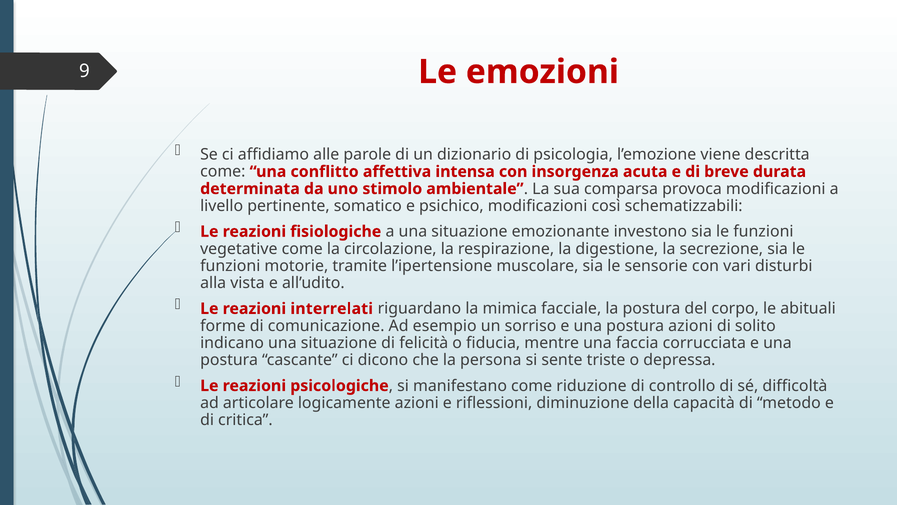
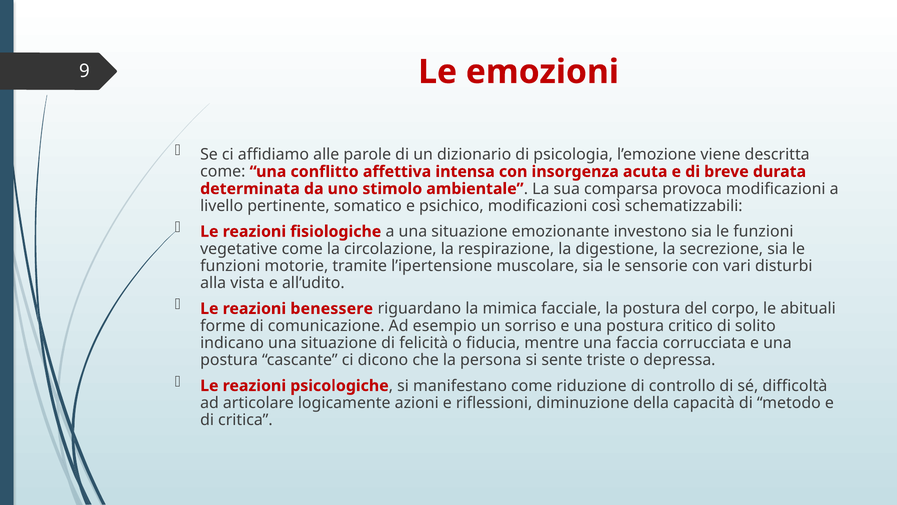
interrelati: interrelati -> benessere (332, 308)
postura azioni: azioni -> critico (691, 326)
